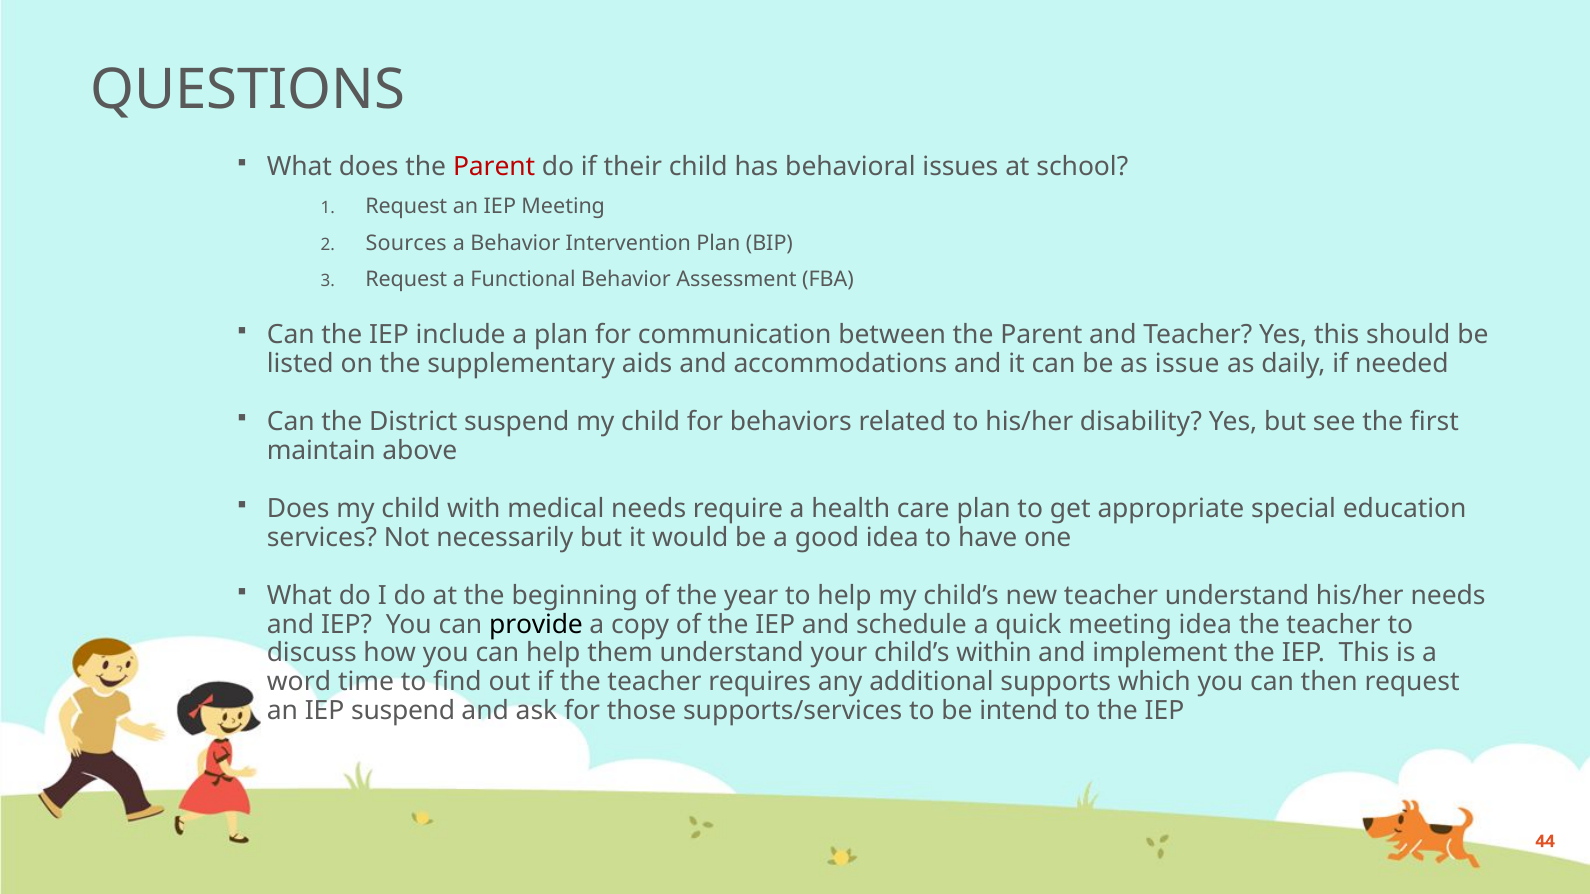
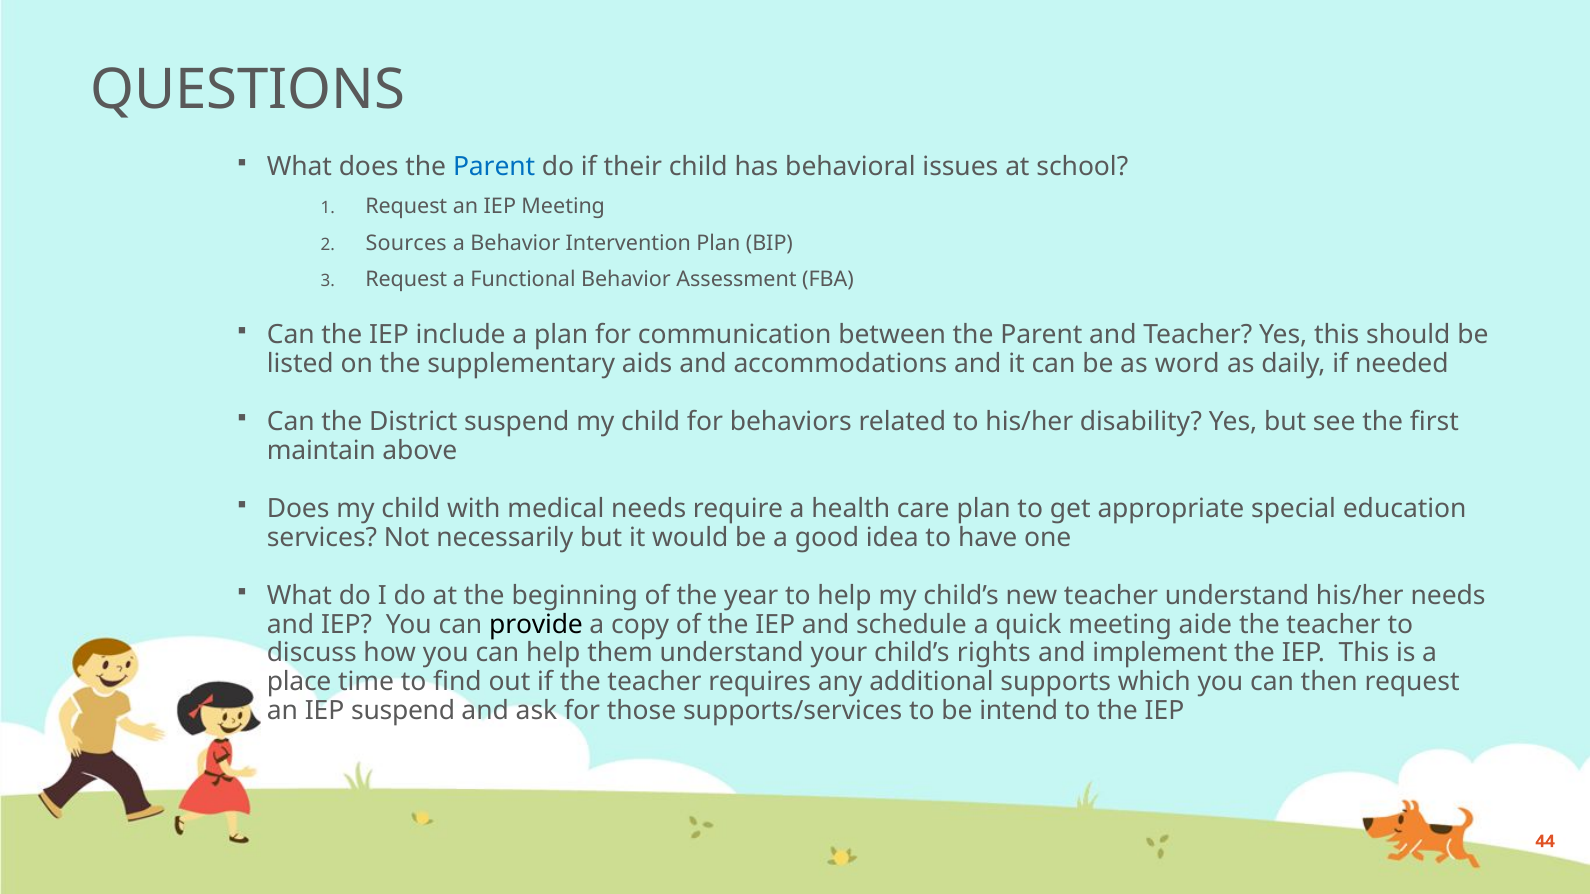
Parent colour: red -> blue (494, 167)
issue: issue -> word (1187, 364)
meeting idea: idea -> aide (1205, 625)
within: within -> rights (994, 653)
word: word -> place (299, 682)
